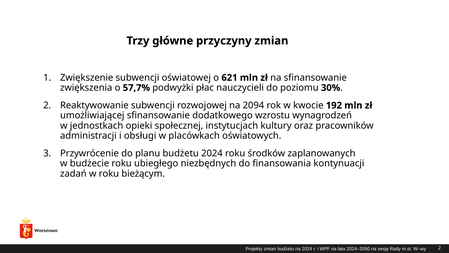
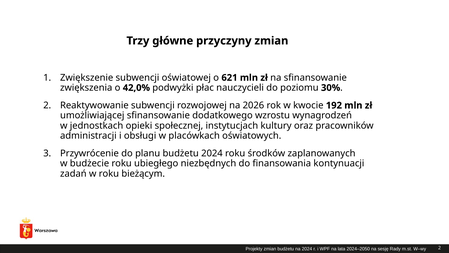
57,7%: 57,7% -> 42,0% (136, 88)
2094: 2094 -> 2026 (253, 105)
